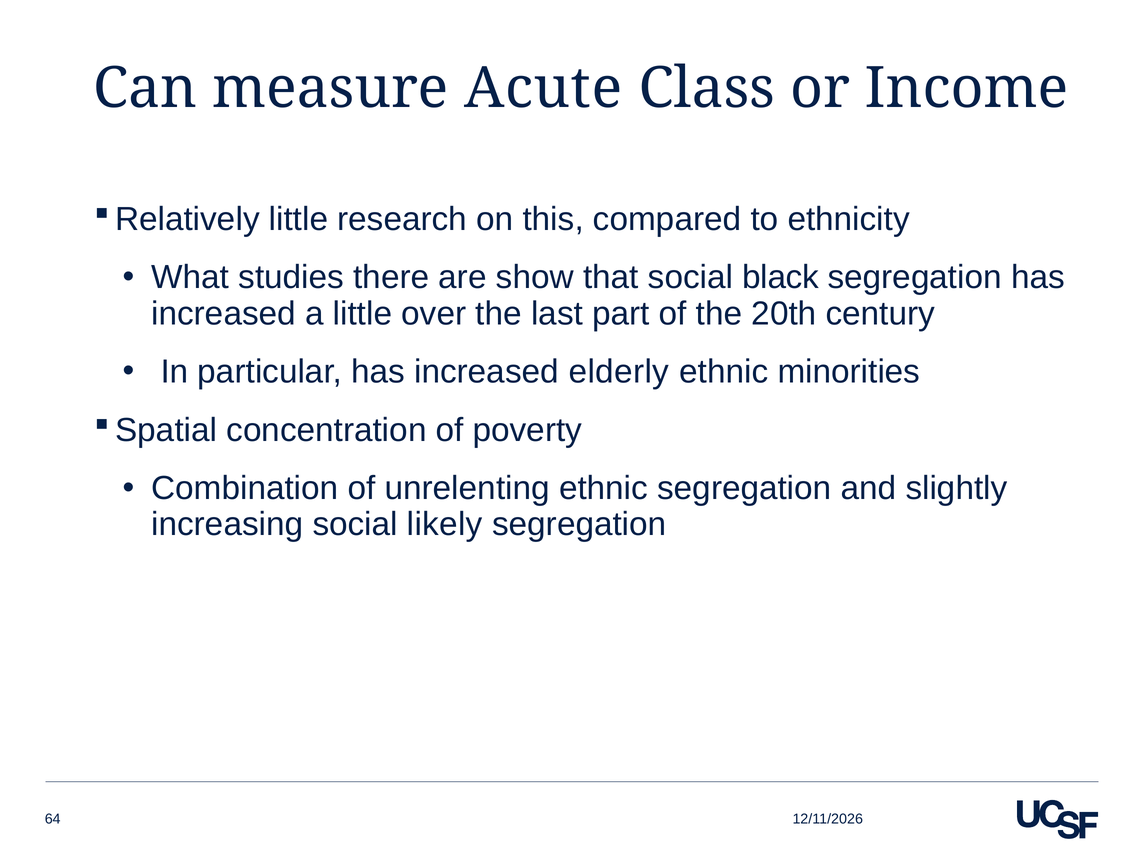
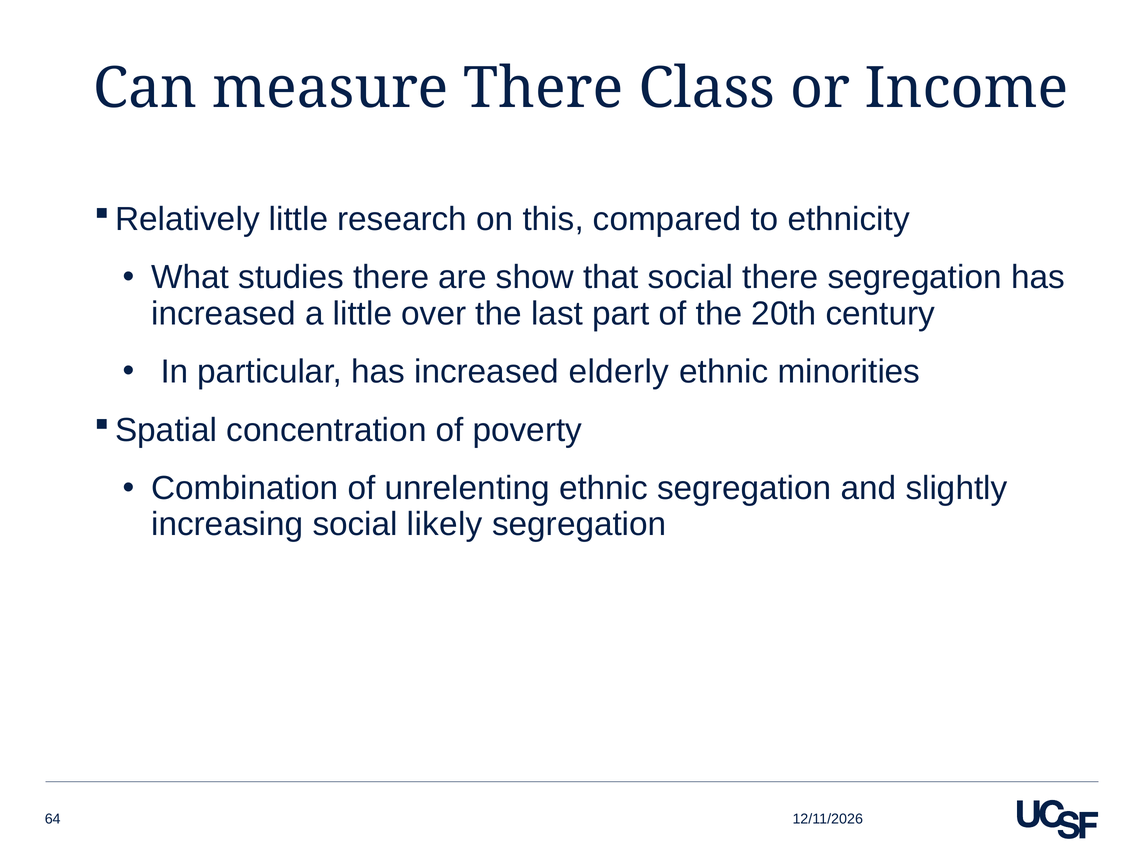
measure Acute: Acute -> There (543, 88)
social black: black -> there (780, 277)
